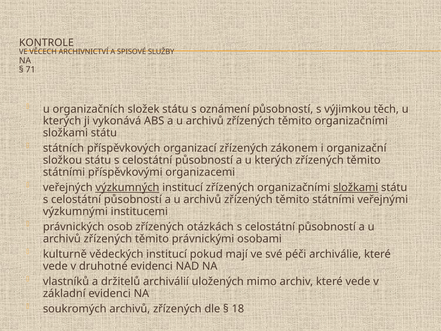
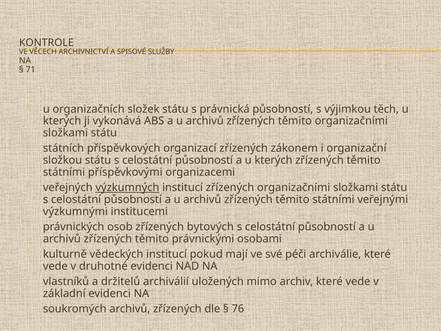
oznámení: oznámení -> právnická (225, 109)
složkami underline: present -> none (356, 187)
otázkách: otázkách -> bytových (210, 227)
18: 18 -> 76 (238, 309)
